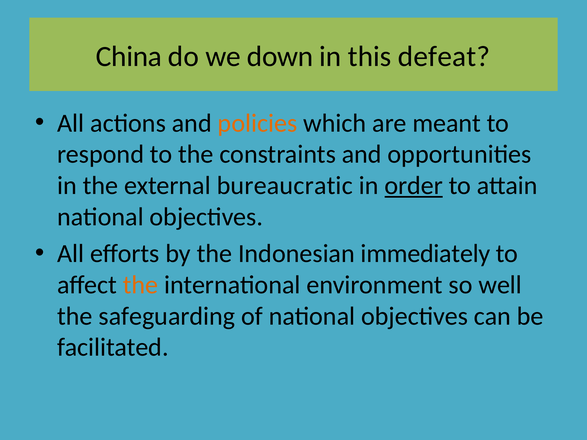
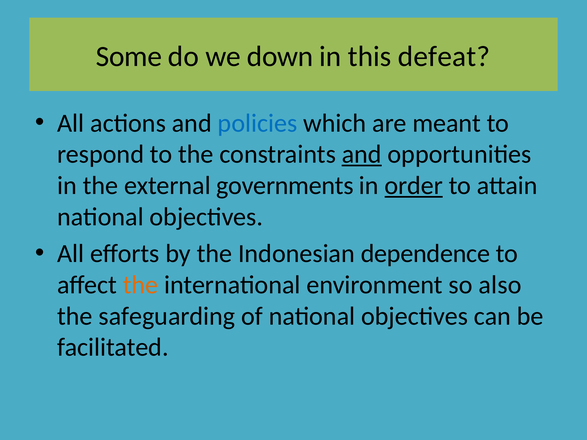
China: China -> Some (129, 56)
policies colour: orange -> blue (257, 123)
and underline: none -> present (362, 154)
bureaucratic: bureaucratic -> governments (285, 186)
immediately: immediately -> dependence (425, 254)
well: well -> also (500, 285)
